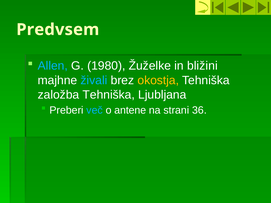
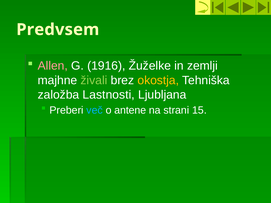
Allen colour: light blue -> pink (53, 66)
1980: 1980 -> 1916 (106, 66)
bližini: bližini -> zemlji (202, 66)
živali colour: light blue -> light green (94, 80)
založba Tehniška: Tehniška -> Lastnosti (109, 95)
36: 36 -> 15 (199, 110)
